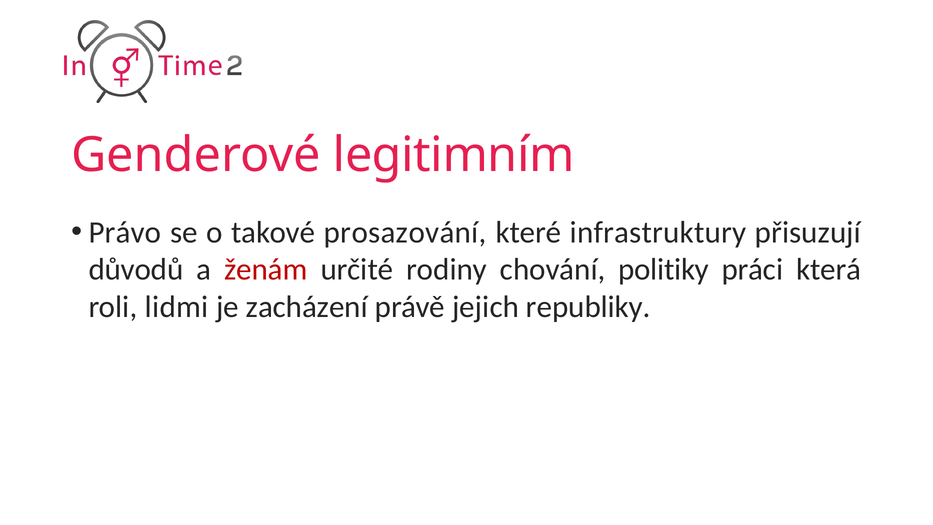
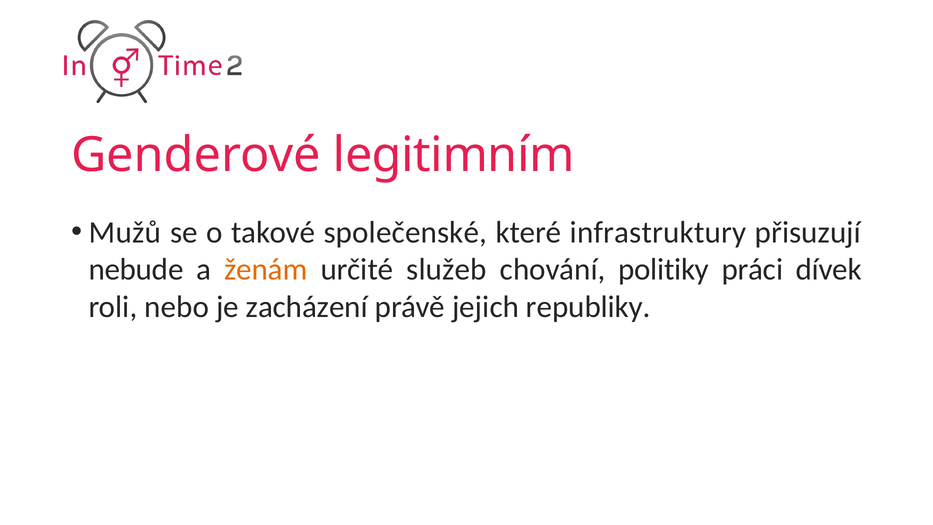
Právo: Právo -> Mužů (125, 232)
prosazování: prosazování -> společenské (405, 232)
důvodů: důvodů -> nebude (136, 270)
ženám colour: red -> orange (266, 270)
rodiny: rodiny -> služeb (446, 270)
která: která -> dívek (829, 270)
lidmi: lidmi -> nebo (177, 307)
